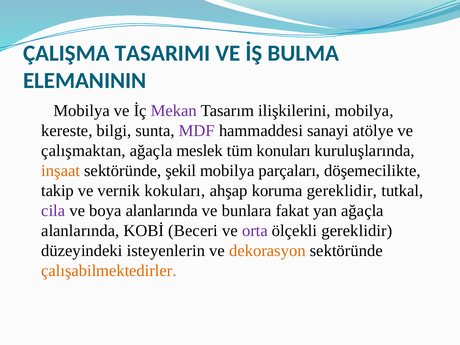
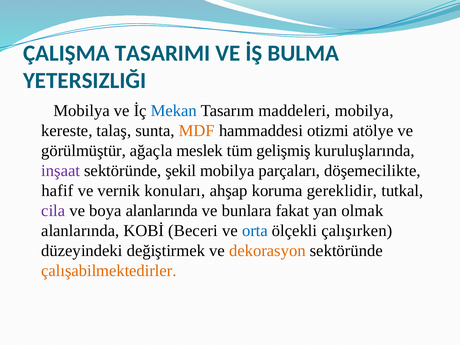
ELEMANININ: ELEMANININ -> YETERSIZLIĞI (85, 81)
Mekan colour: purple -> blue (174, 111)
ilişkilerini: ilişkilerini -> maddeleri (294, 111)
bilgi: bilgi -> talaş (114, 131)
MDF colour: purple -> orange (197, 131)
sanayi: sanayi -> otizmi (328, 131)
çalışmaktan: çalışmaktan -> görülmüştür (84, 151)
konuları: konuları -> gelişmiş (284, 151)
inşaat colour: orange -> purple (61, 171)
takip: takip -> hafif (57, 191)
kokuları: kokuları -> konuları (175, 191)
yan ağaçla: ağaçla -> olmak (362, 211)
orta colour: purple -> blue (255, 231)
ölçekli gereklidir: gereklidir -> çalışırken (357, 231)
isteyenlerin: isteyenlerin -> değiştirmek (166, 251)
